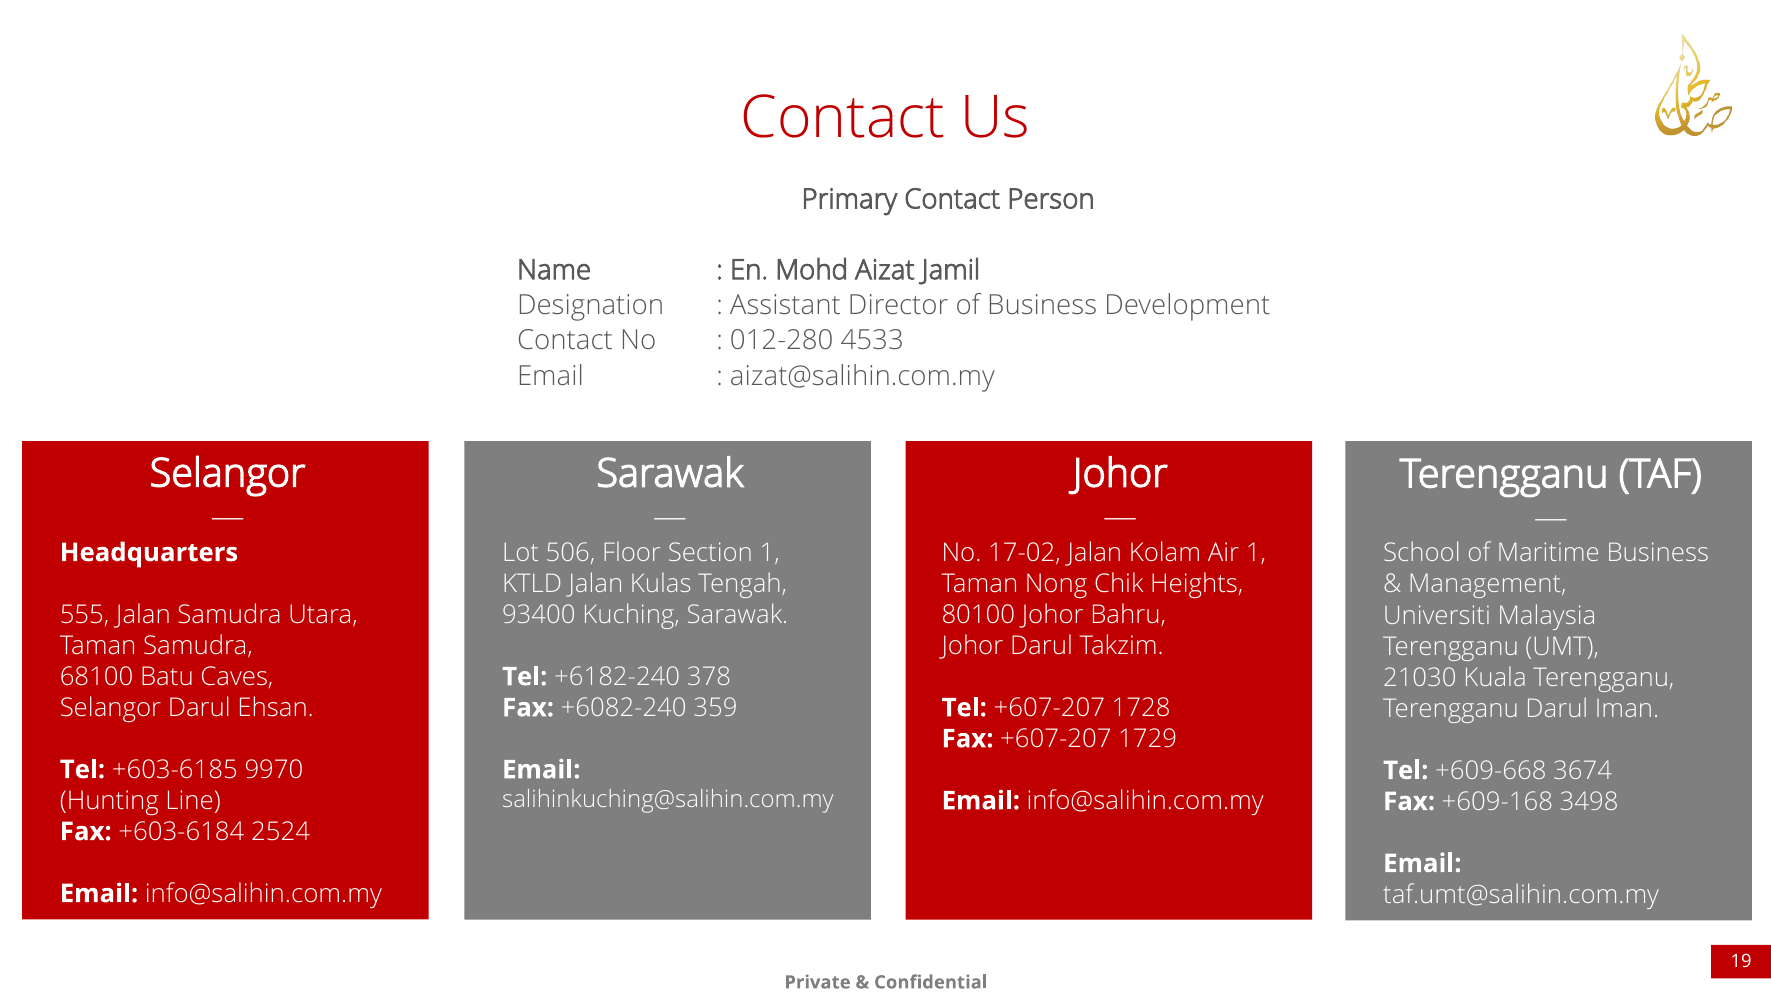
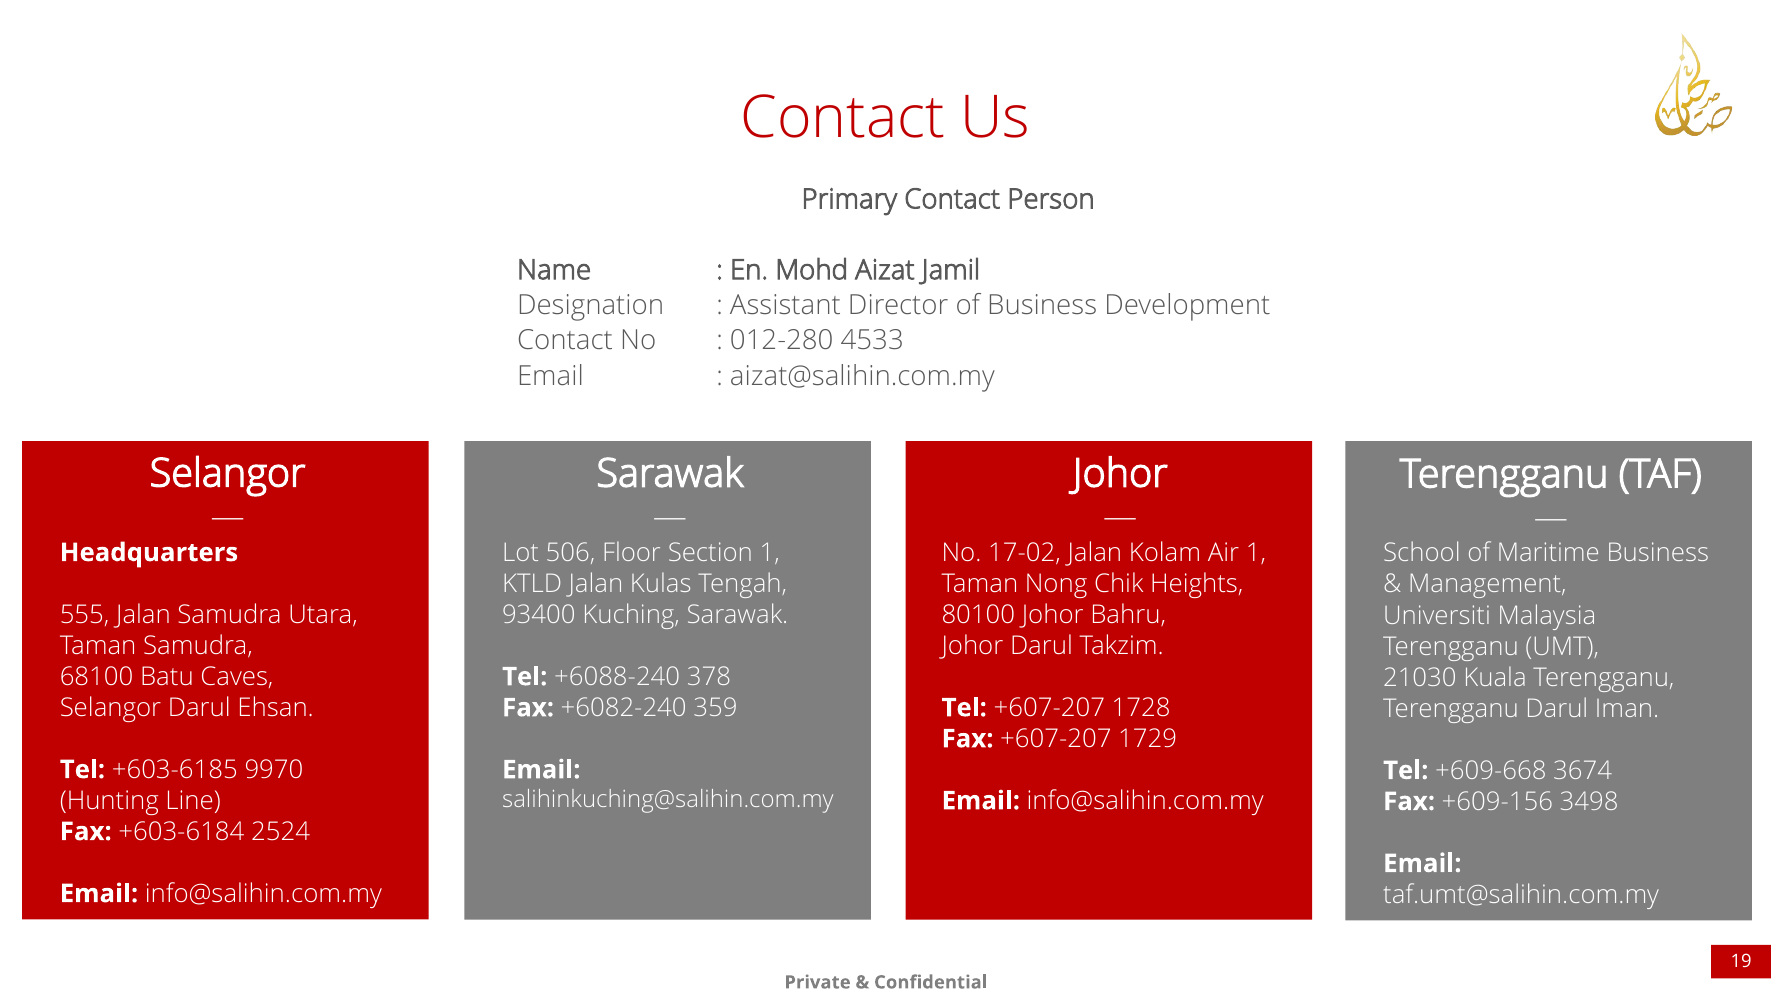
+6182-240: +6182-240 -> +6088-240 (617, 677)
+609-168: +609-168 -> +609-156 (1497, 802)
